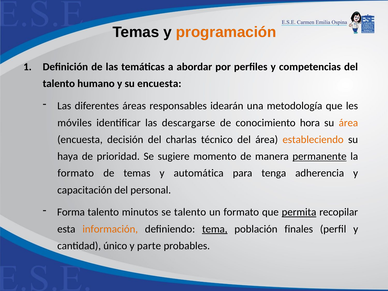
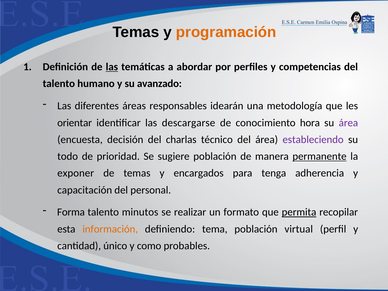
las underline: none -> present (112, 67)
su encuesta: encuesta -> avanzado (159, 84)
móviles: móviles -> orientar (75, 123)
área colour: orange -> purple (348, 123)
estableciendo colour: orange -> purple (313, 140)
haya: haya -> todo (68, 156)
sugiere momento: momento -> población (215, 156)
formato: formato -> exponer (76, 173)
automática: automática -> encargados (199, 173)
se talento: talento -> realizar (190, 212)
tema underline: present -> none (215, 229)
finales: finales -> virtual (299, 229)
parte: parte -> como (149, 246)
